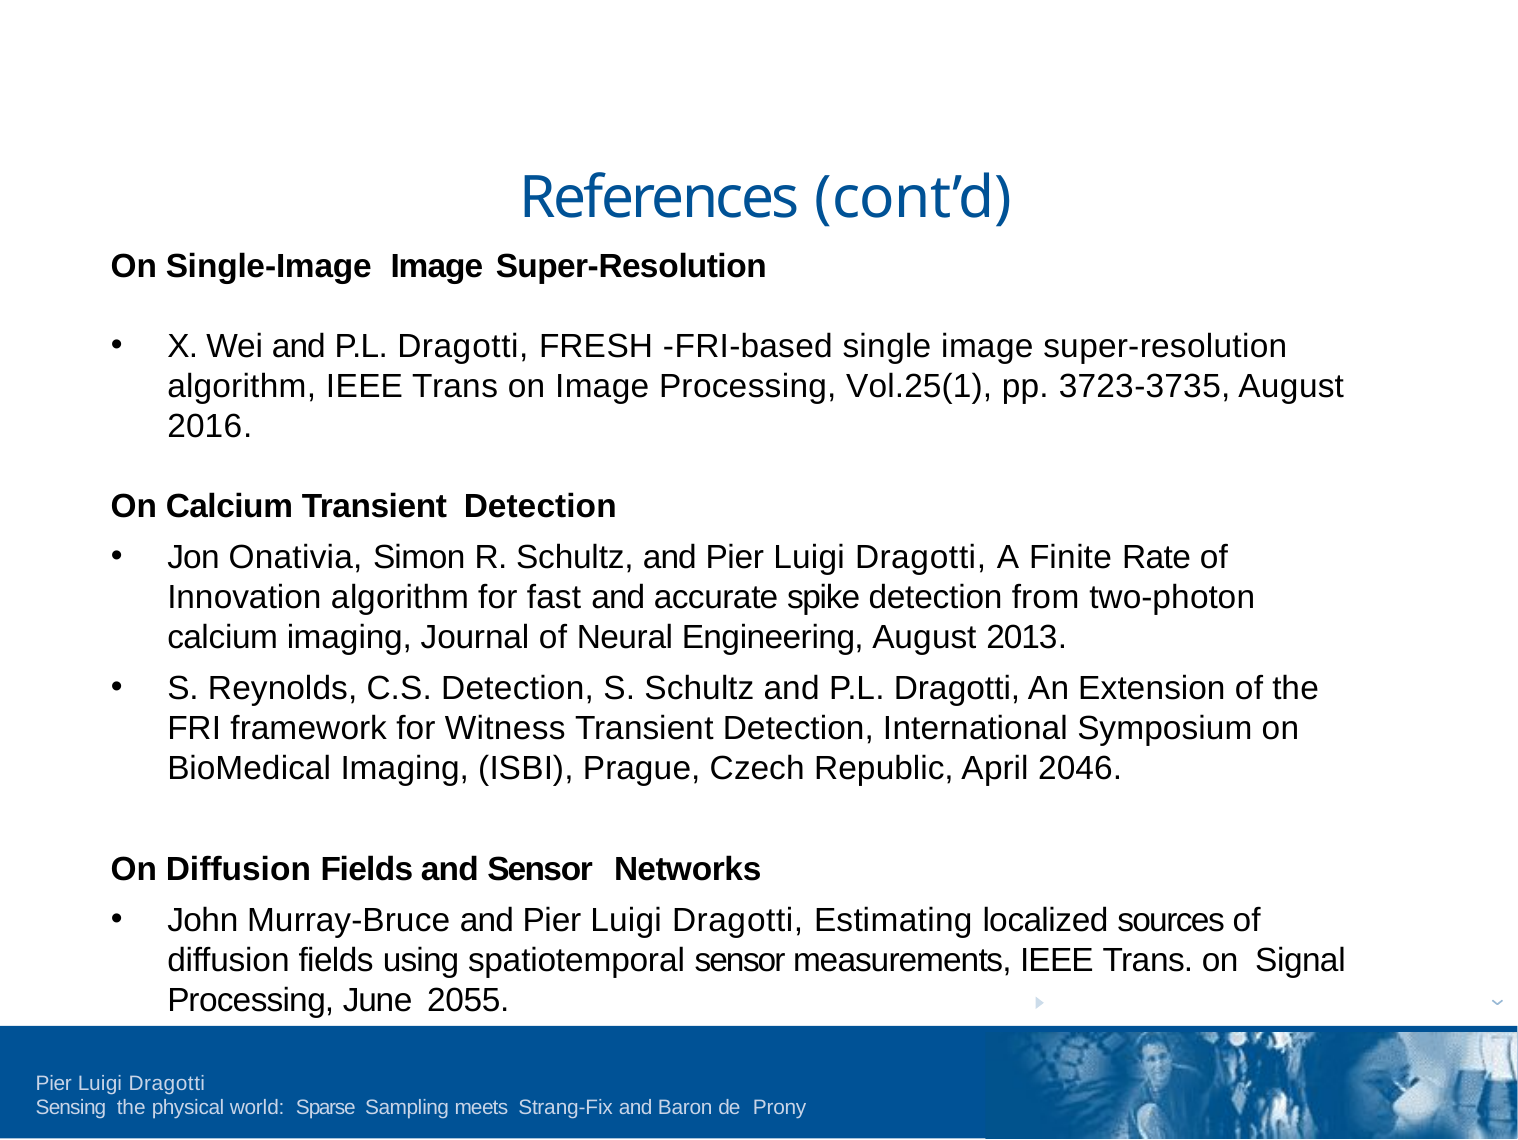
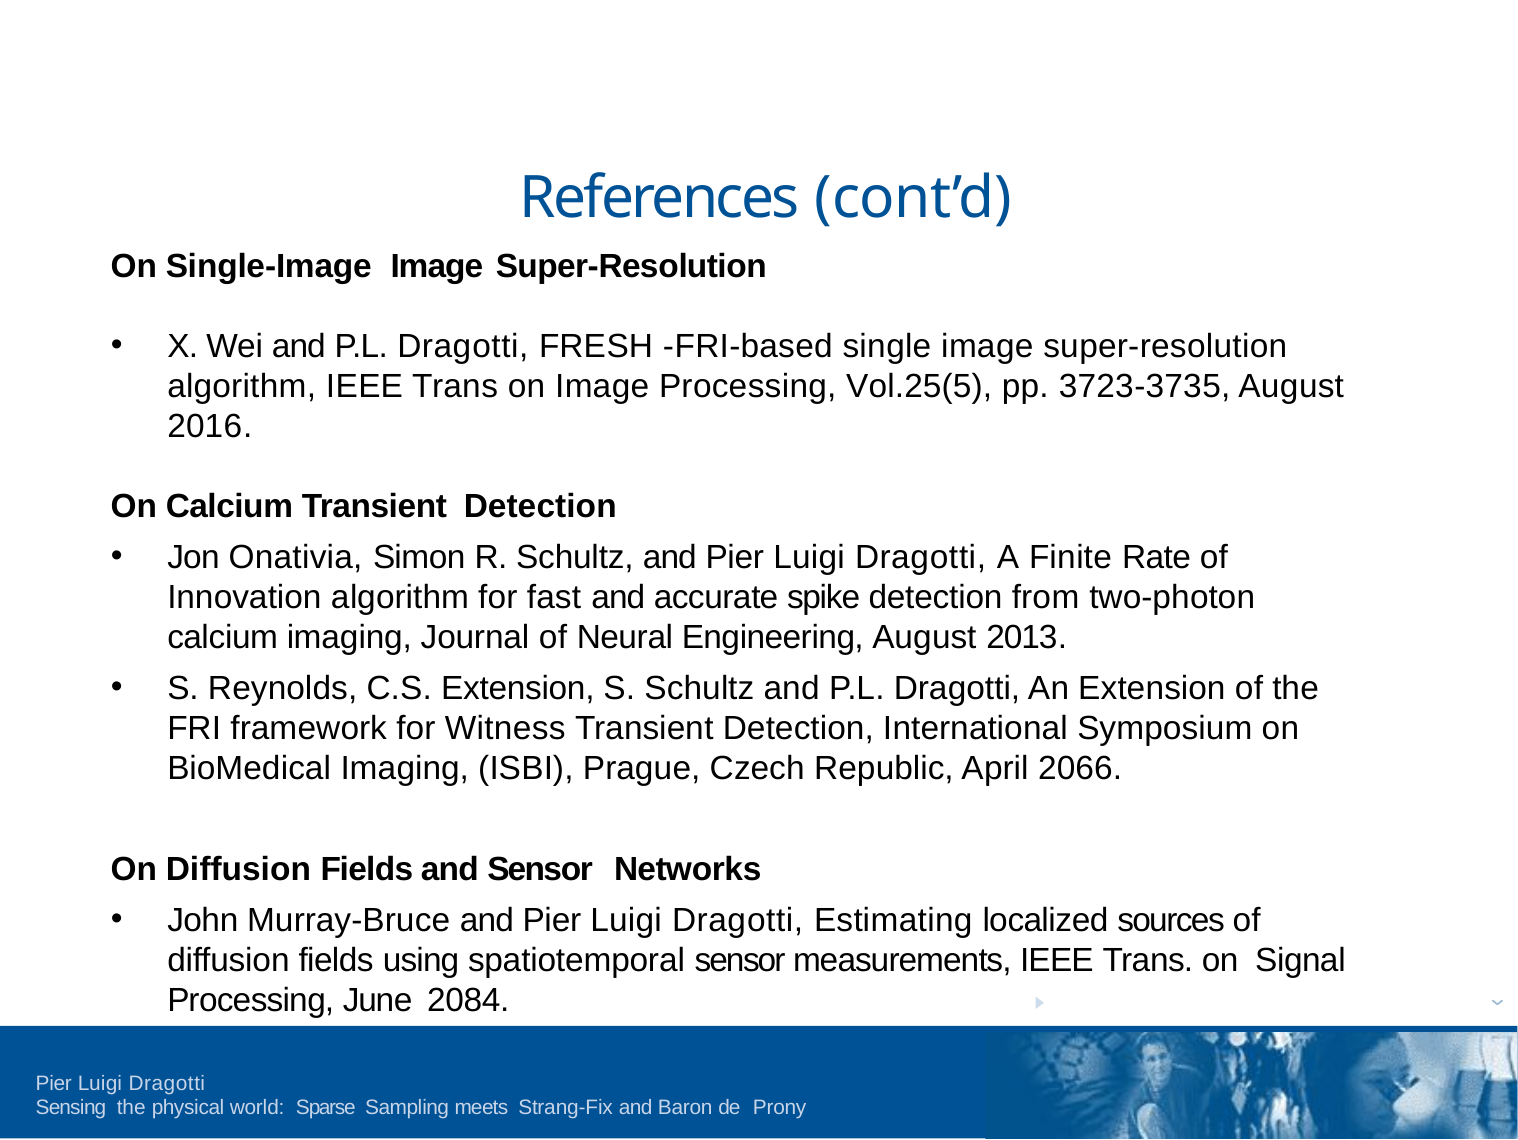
Vol.25(1: Vol.25(1 -> Vol.25(5 (919, 386)
C.S Detection: Detection -> Extension (518, 688)
2046: 2046 -> 2066 (1080, 768)
2055: 2055 -> 2084 (468, 1000)
